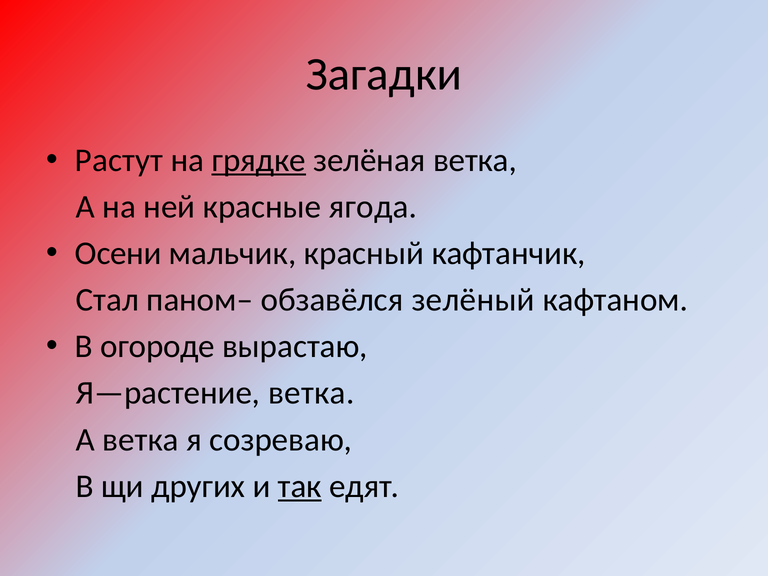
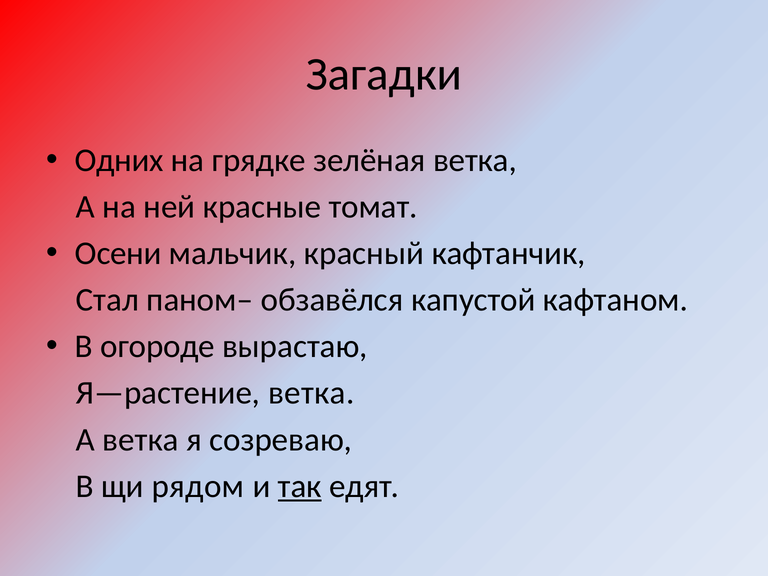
Растут: Растут -> Одних (119, 160)
грядке underline: present -> none (259, 160)
ягода: ягода -> томат (373, 207)
зелёный: зелёный -> капустой (473, 300)
других: других -> рядом (198, 486)
